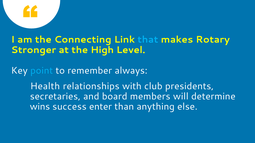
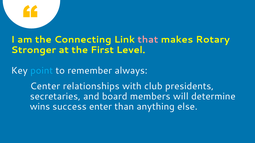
that colour: light blue -> pink (148, 40)
High: High -> First (102, 50)
Health: Health -> Center (45, 86)
